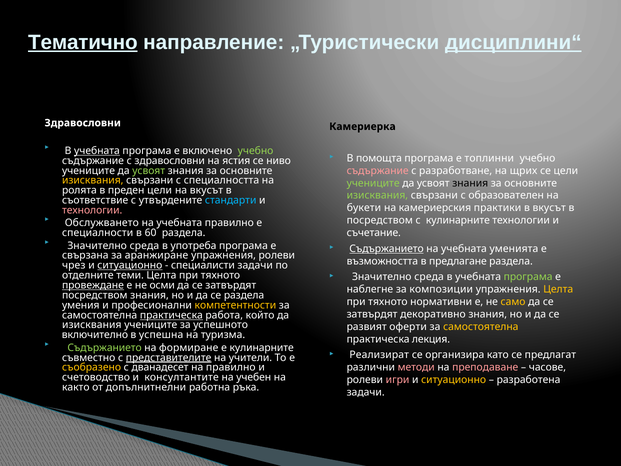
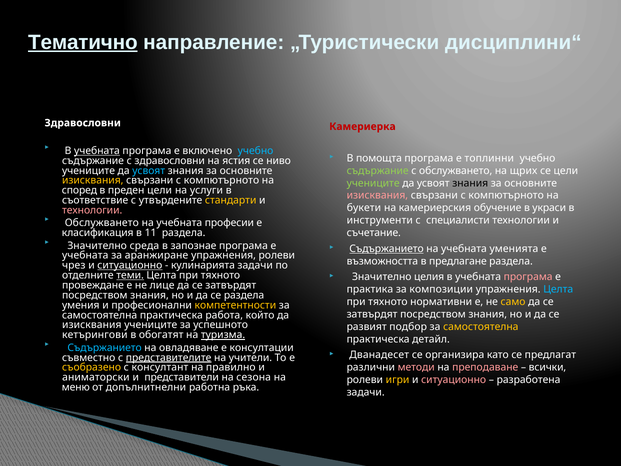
дисциплини“ underline: present -> none (513, 42)
Камериерка colour: black -> red (362, 126)
учебно colour: light green -> light blue (256, 151)
усвоят colour: light green -> light blue (149, 171)
съдържание colour: pink -> light green (378, 171)
с разработване: разработване -> обслужването (456, 171)
специалността: специалността -> компютърното (221, 180)
ролята: ролята -> според (79, 190)
на вкусът: вкусът -> услуги (206, 190)
изисквания colour: light green -> pink (377, 195)
образователен: образователен -> компютърното (506, 195)
стандарти colour: light blue -> yellow (231, 200)
практики: практики -> обучение (498, 208)
в вкусът: вкусът -> украси (549, 208)
учебната правилно: правилно -> професии (229, 223)
посредством: посредством -> инструменти (380, 220)
с кулинарните: кулинарните -> специалисти (458, 220)
специалности: специалности -> класификация (98, 233)
60: 60 -> 11 (151, 233)
употреба: употреба -> запознае (193, 245)
свързана: свързана -> учебната (85, 255)
специалисти: специалисти -> кулинарията (203, 265)
теми underline: none -> present (130, 275)
среда: среда -> целия (429, 277)
програма colour: light green -> pink (528, 277)
провеждане underline: present -> none (93, 285)
осми: осми -> лице (162, 285)
наблегне: наблегне -> практика (370, 289)
Целта colour: yellow -> light blue (558, 289)
декоративно: декоративно -> посредством (433, 314)
практическа underline: present -> none (171, 315)
оферти: оферти -> подбор (408, 327)
включително: включително -> кетърингови (95, 335)
успешна: успешна -> обогатят (161, 335)
туризма underline: none -> present (223, 335)
лекция: лекция -> детайл (431, 339)
Съдържанието colour: light green -> light blue (105, 347)
формиране: формиране -> овладяване (189, 347)
е кулинарните: кулинарните -> консултации (262, 347)
Реализират: Реализират -> Дванадесет (379, 355)
часове: часове -> всички (547, 367)
дванадесет: дванадесет -> консултант (160, 367)
счетоводство: счетоводство -> аниматорски (96, 377)
консултантите: консултантите -> представители (182, 377)
учебен: учебен -> сезона (254, 377)
игри colour: pink -> yellow (398, 380)
ситуационно colour: yellow -> pink (454, 380)
както: както -> меню (76, 387)
